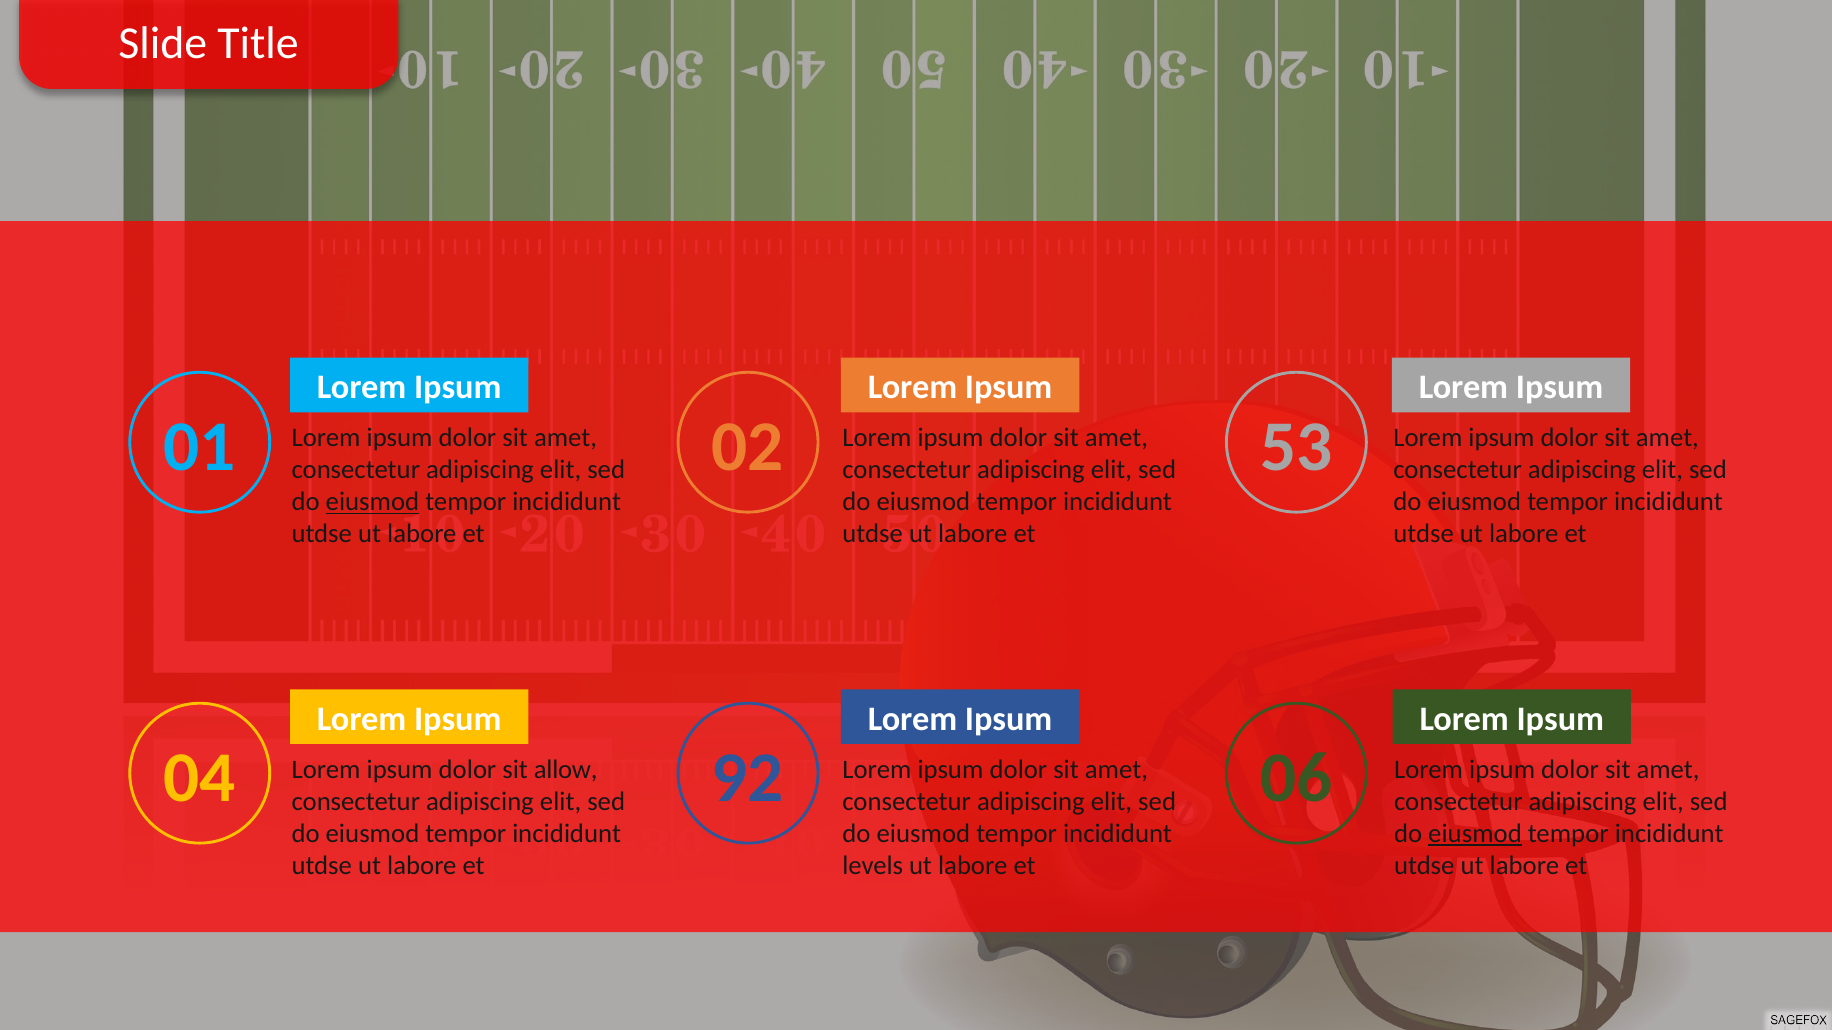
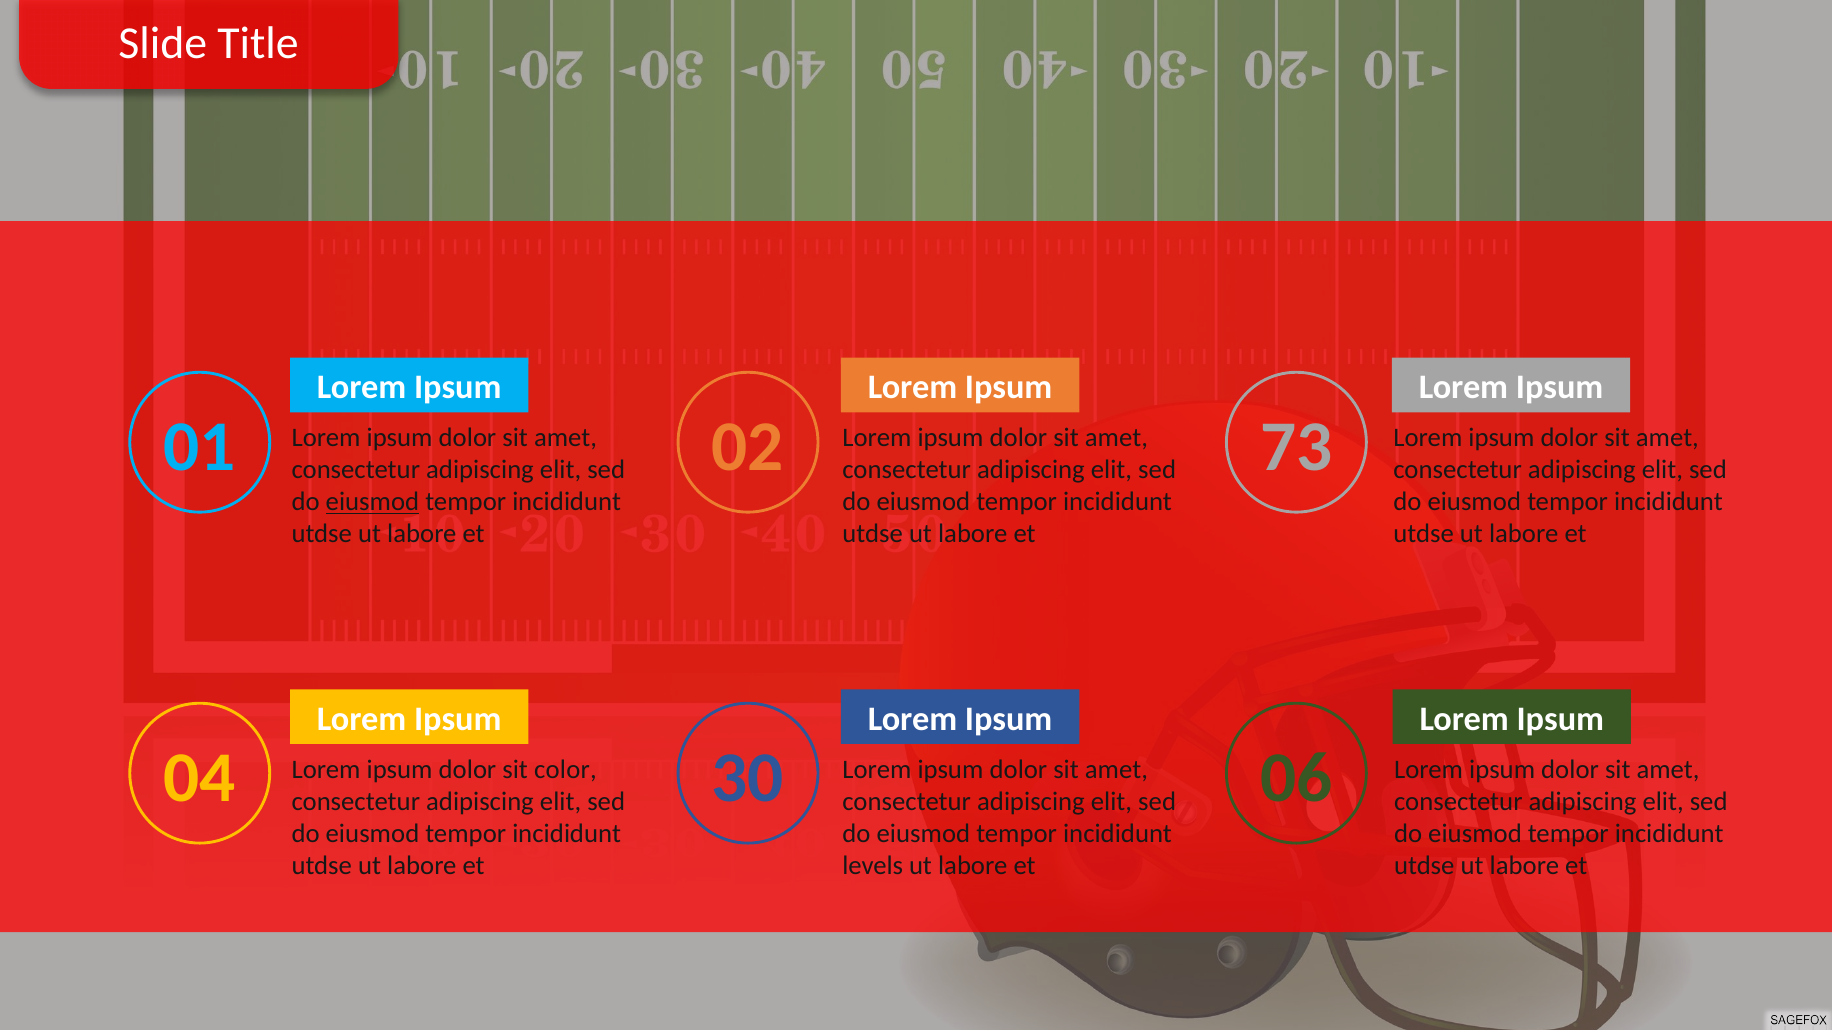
53: 53 -> 73 (1296, 447)
92: 92 -> 30 (748, 778)
allow: allow -> color (565, 770)
eiusmod underline: present -> none (1475, 834)
